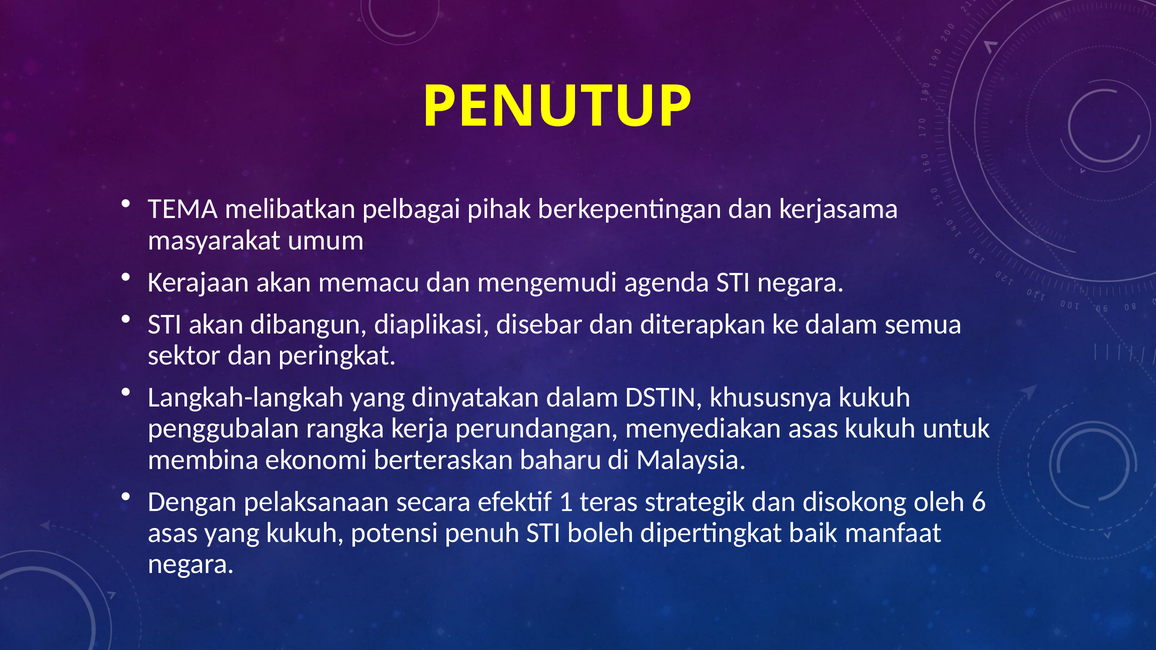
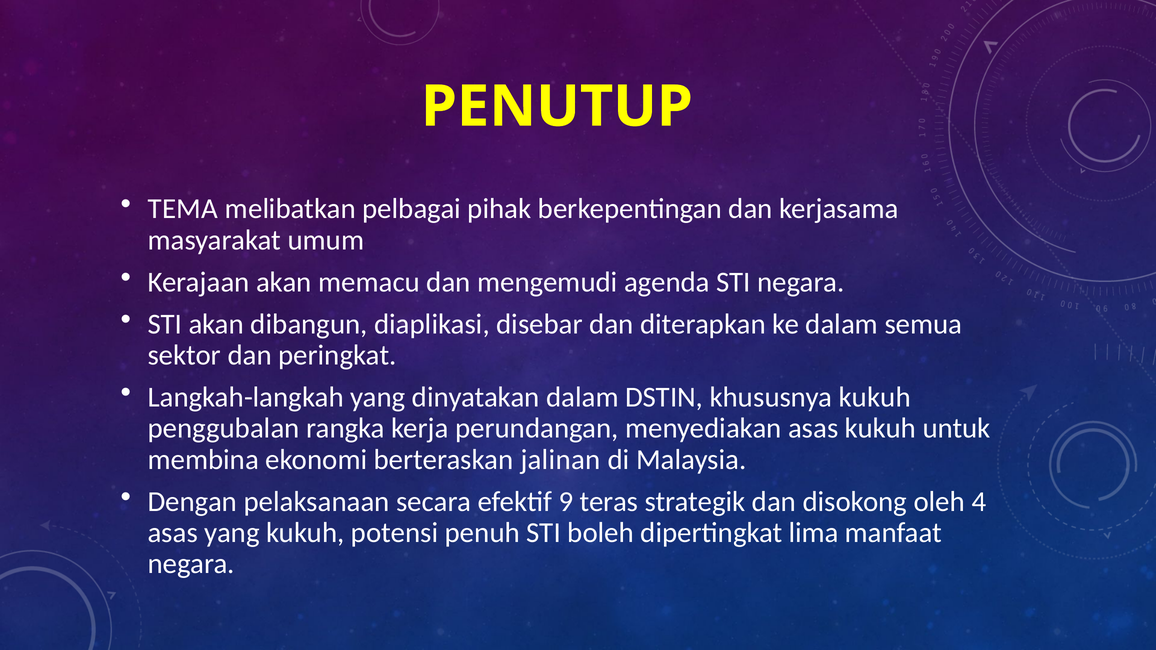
baharu: baharu -> jalinan (560, 460)
1: 1 -> 9 (566, 502)
6: 6 -> 4 (979, 502)
baik: baik -> lima (814, 533)
